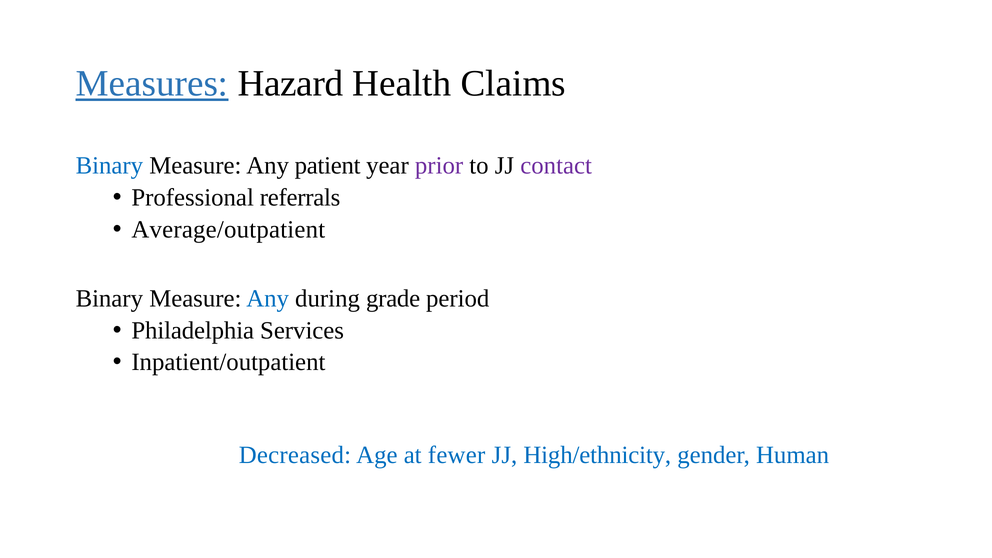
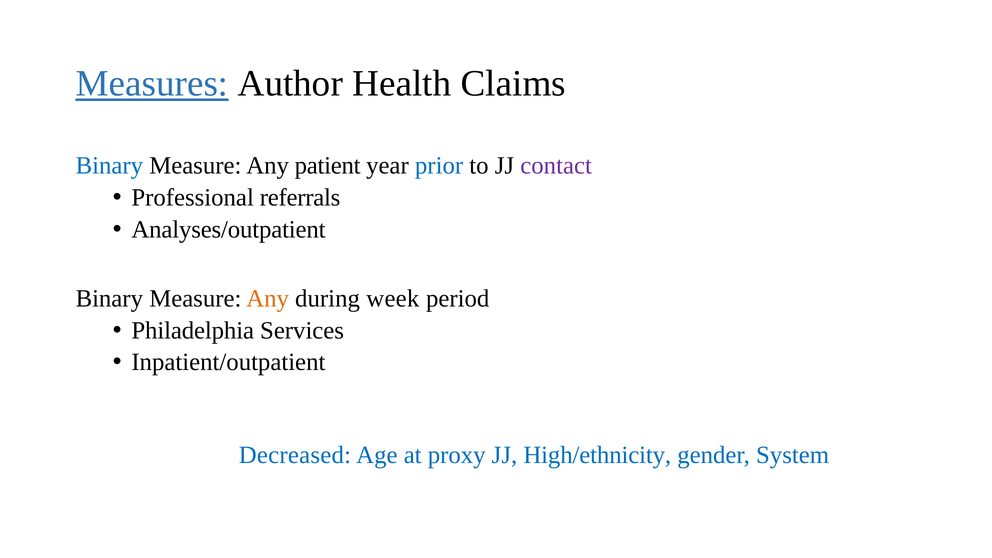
Hazard: Hazard -> Author (290, 83)
prior colour: purple -> blue (439, 166)
Average/outpatient: Average/outpatient -> Analyses/outpatient (228, 229)
Any colour: blue -> orange (268, 298)
grade: grade -> week (393, 298)
fewer: fewer -> proxy (457, 455)
Human: Human -> System (793, 455)
